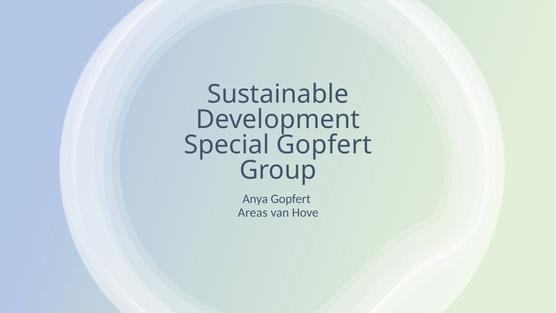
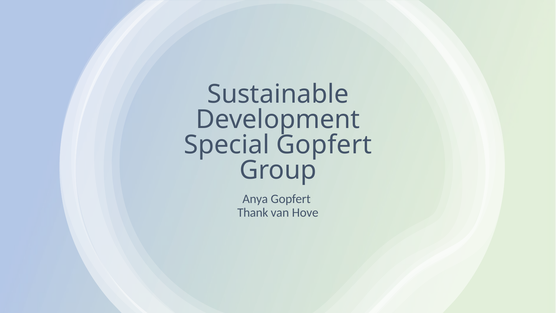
Areas: Areas -> Thank (253, 213)
